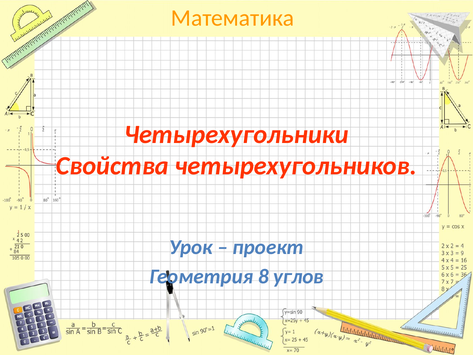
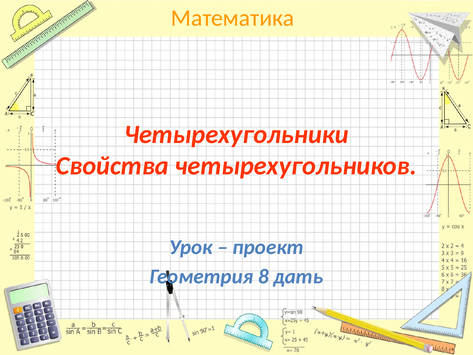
углов: углов -> дать (298, 276)
